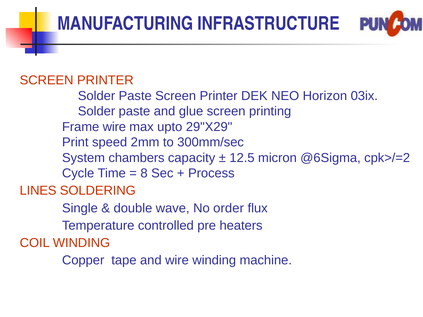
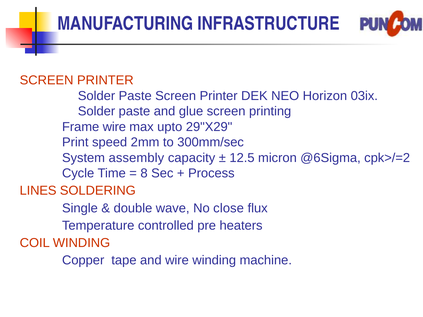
chambers: chambers -> assembly (136, 158)
order: order -> close (229, 208)
